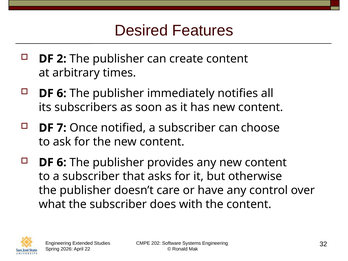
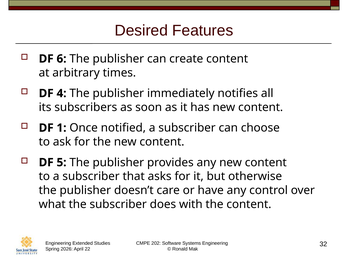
2: 2 -> 6 (62, 59)
6: 6 -> 4 (62, 93)
7: 7 -> 1 (62, 128)
6: 6 -> 5 (62, 162)
